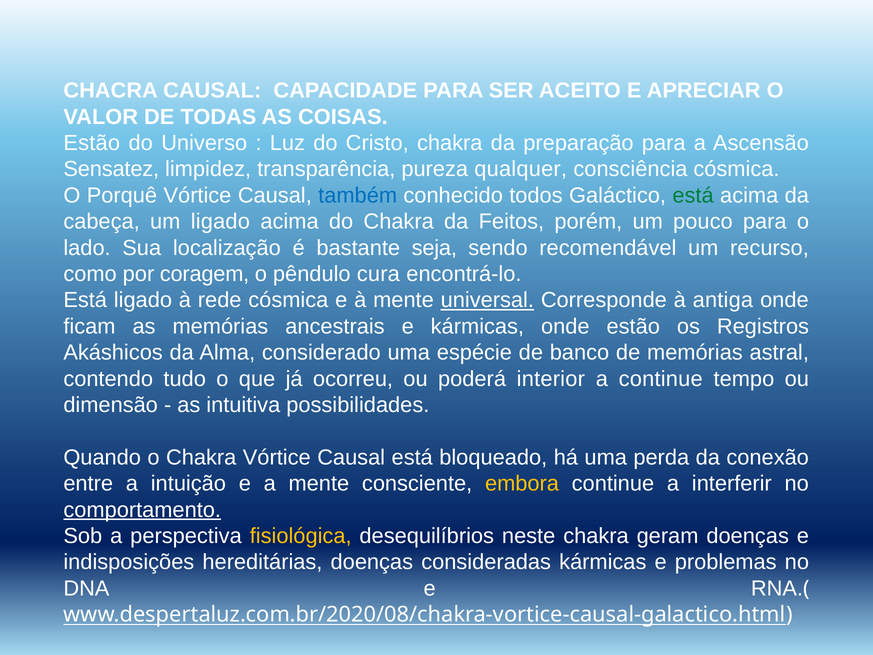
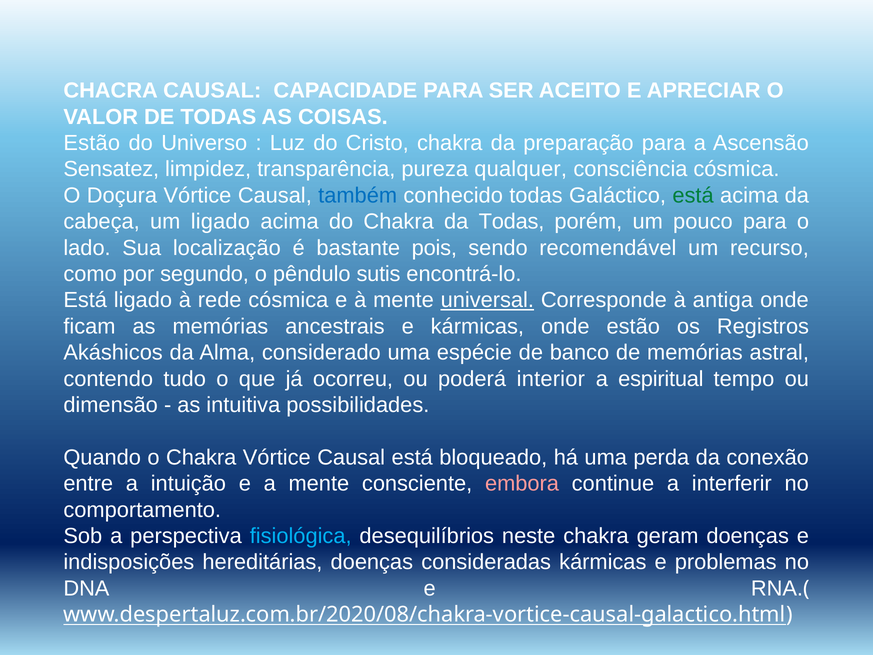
Porquê: Porquê -> Doçura (122, 195)
conhecido todos: todos -> todas (536, 195)
da Feitos: Feitos -> Todas (512, 222)
seja: seja -> pois (434, 248)
coragem: coragem -> segundo (205, 274)
cura: cura -> sutis (379, 274)
a continue: continue -> espiritual (661, 379)
embora colour: yellow -> pink (522, 483)
comportamento underline: present -> none (142, 510)
fisiológica colour: yellow -> light blue (301, 536)
